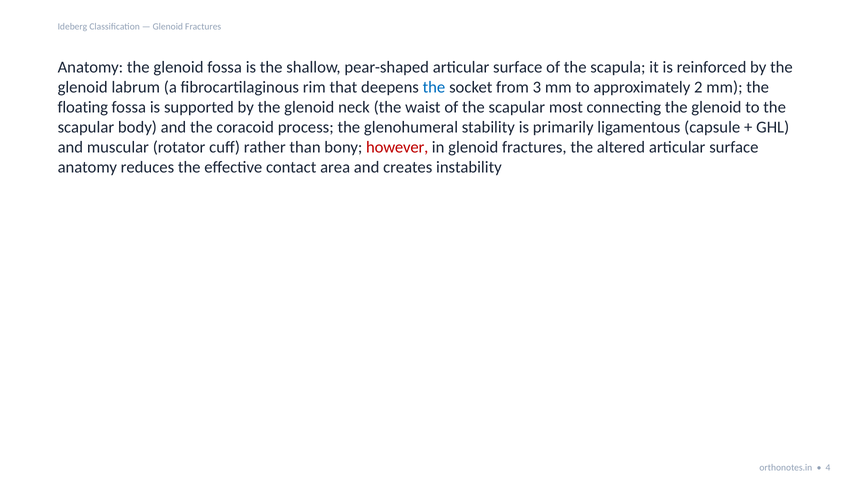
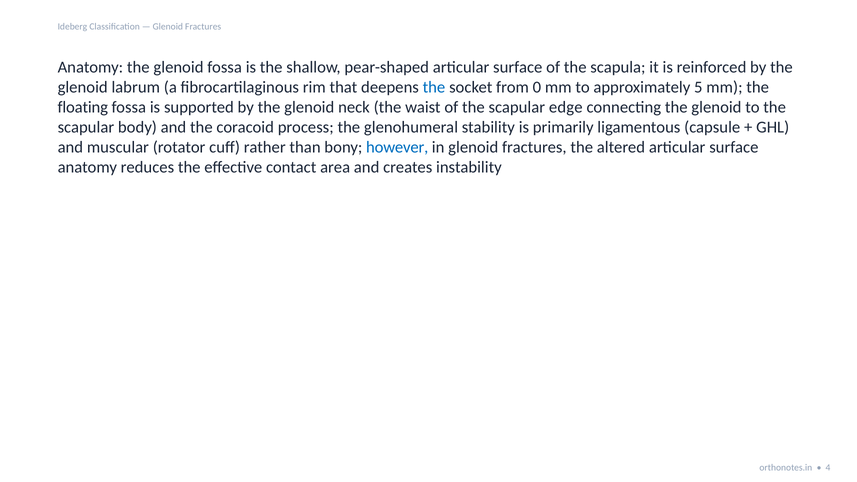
3: 3 -> 0 (537, 87)
2: 2 -> 5 (698, 87)
most: most -> edge (566, 107)
however colour: red -> blue (397, 147)
